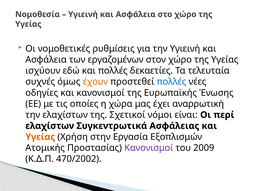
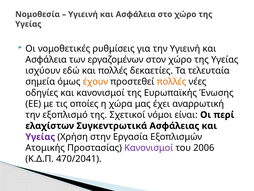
συχνές: συχνές -> σημεία (40, 82)
πολλές colour: blue -> orange (171, 82)
την ελαχίστων: ελαχίστων -> εξοπλισμό (65, 115)
Υγείας colour: orange -> purple (40, 137)
2009: 2009 -> 2006 (204, 148)
470/2002: 470/2002 -> 470/2041 (79, 159)
